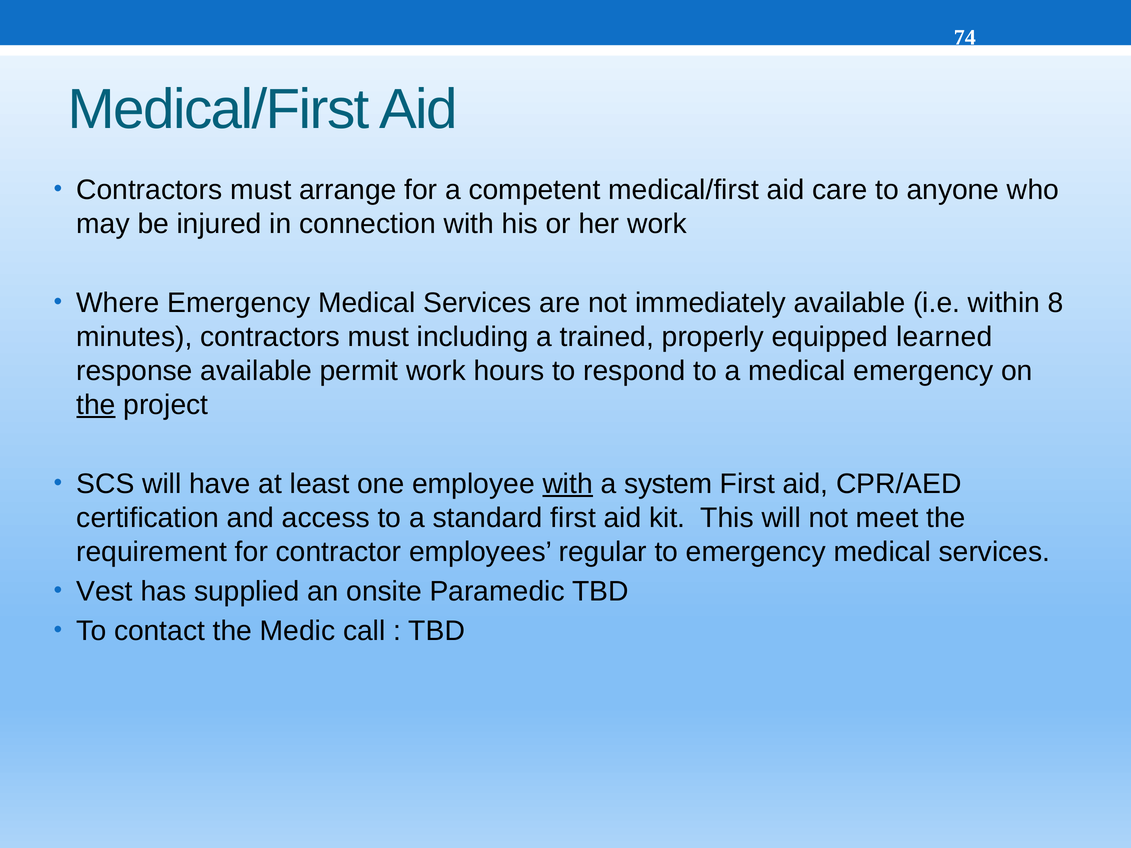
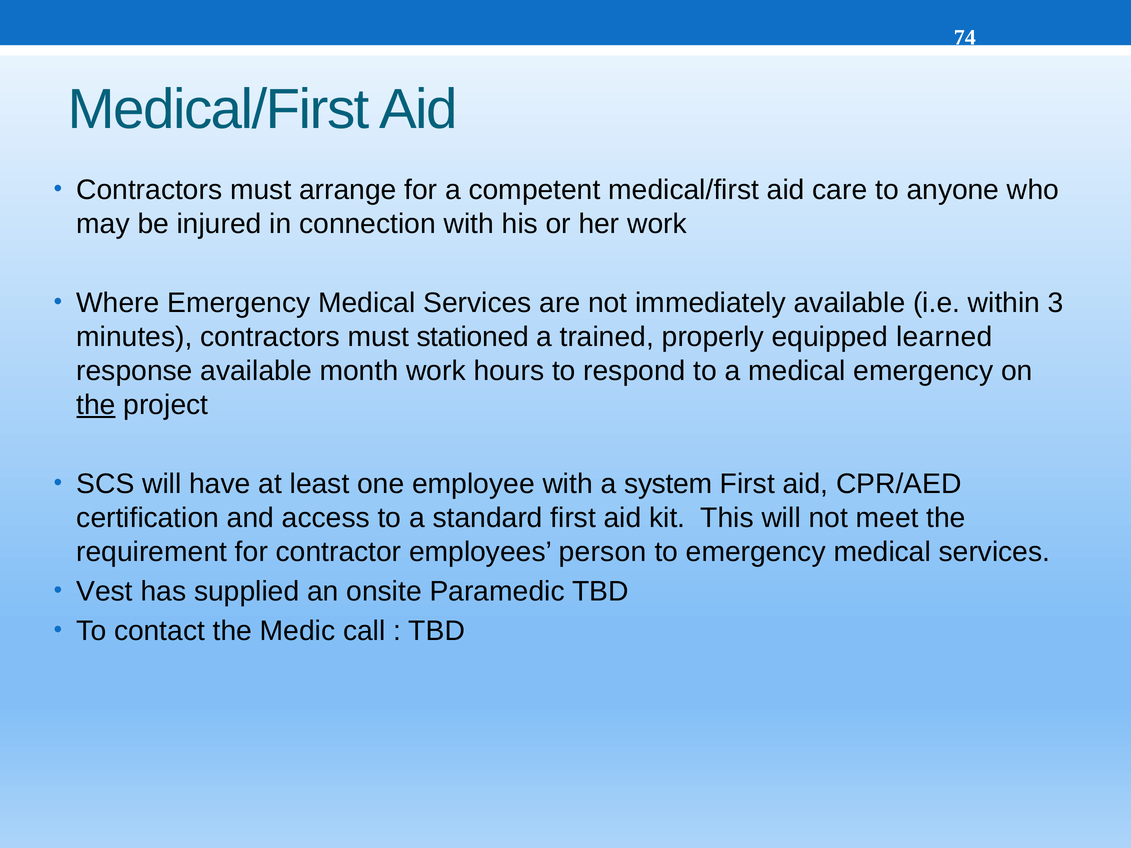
8: 8 -> 3 (1056, 303)
including: including -> stationed (473, 337)
permit: permit -> month (359, 371)
with underline: present -> none (568, 484)
regular: regular -> person (603, 552)
